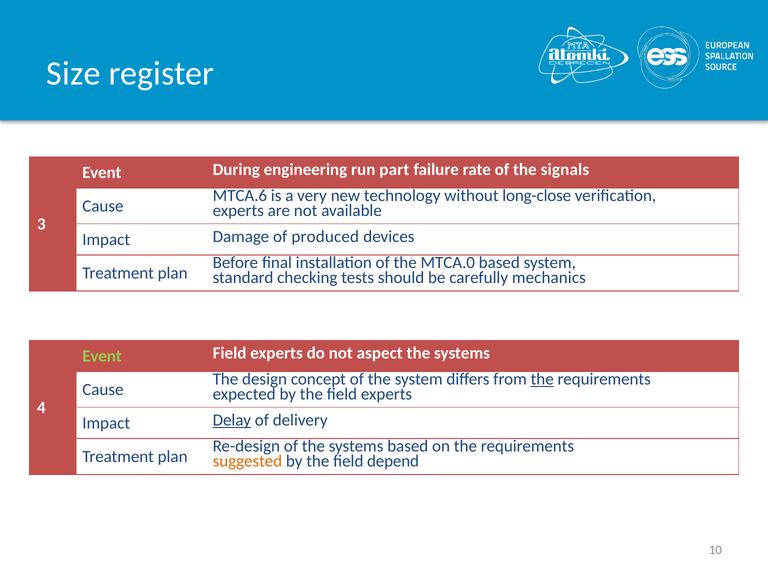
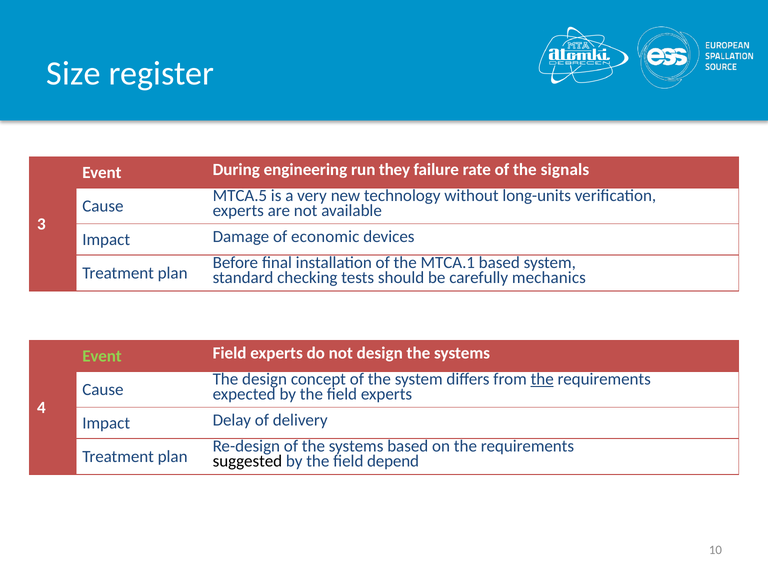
part: part -> they (395, 170)
MTCA.6: MTCA.6 -> MTCA.5 (240, 196)
long-close: long-close -> long-units (537, 196)
produced: produced -> economic (325, 237)
MTCA.0: MTCA.0 -> MTCA.1 (448, 263)
not aspect: aspect -> design (380, 353)
Delay underline: present -> none (232, 420)
suggested colour: orange -> black (247, 461)
